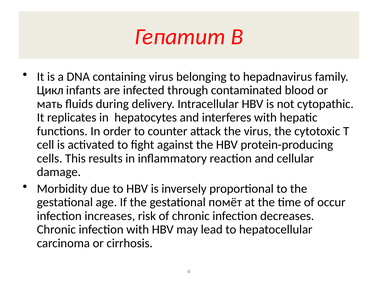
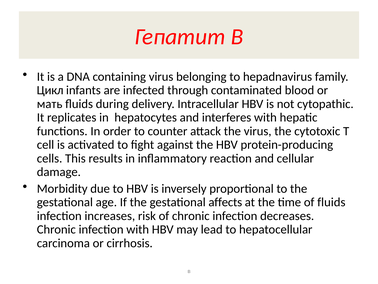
помёт: помёт -> affects (225, 202)
of occur: occur -> fluids (331, 202)
